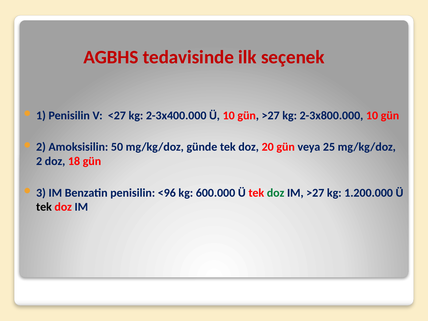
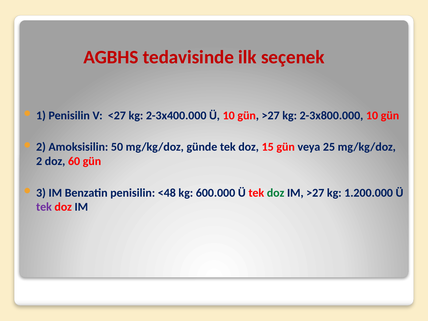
20: 20 -> 15 (268, 147)
18: 18 -> 60 (74, 161)
<96: <96 -> <48 (167, 193)
tek colour: black -> purple (44, 207)
